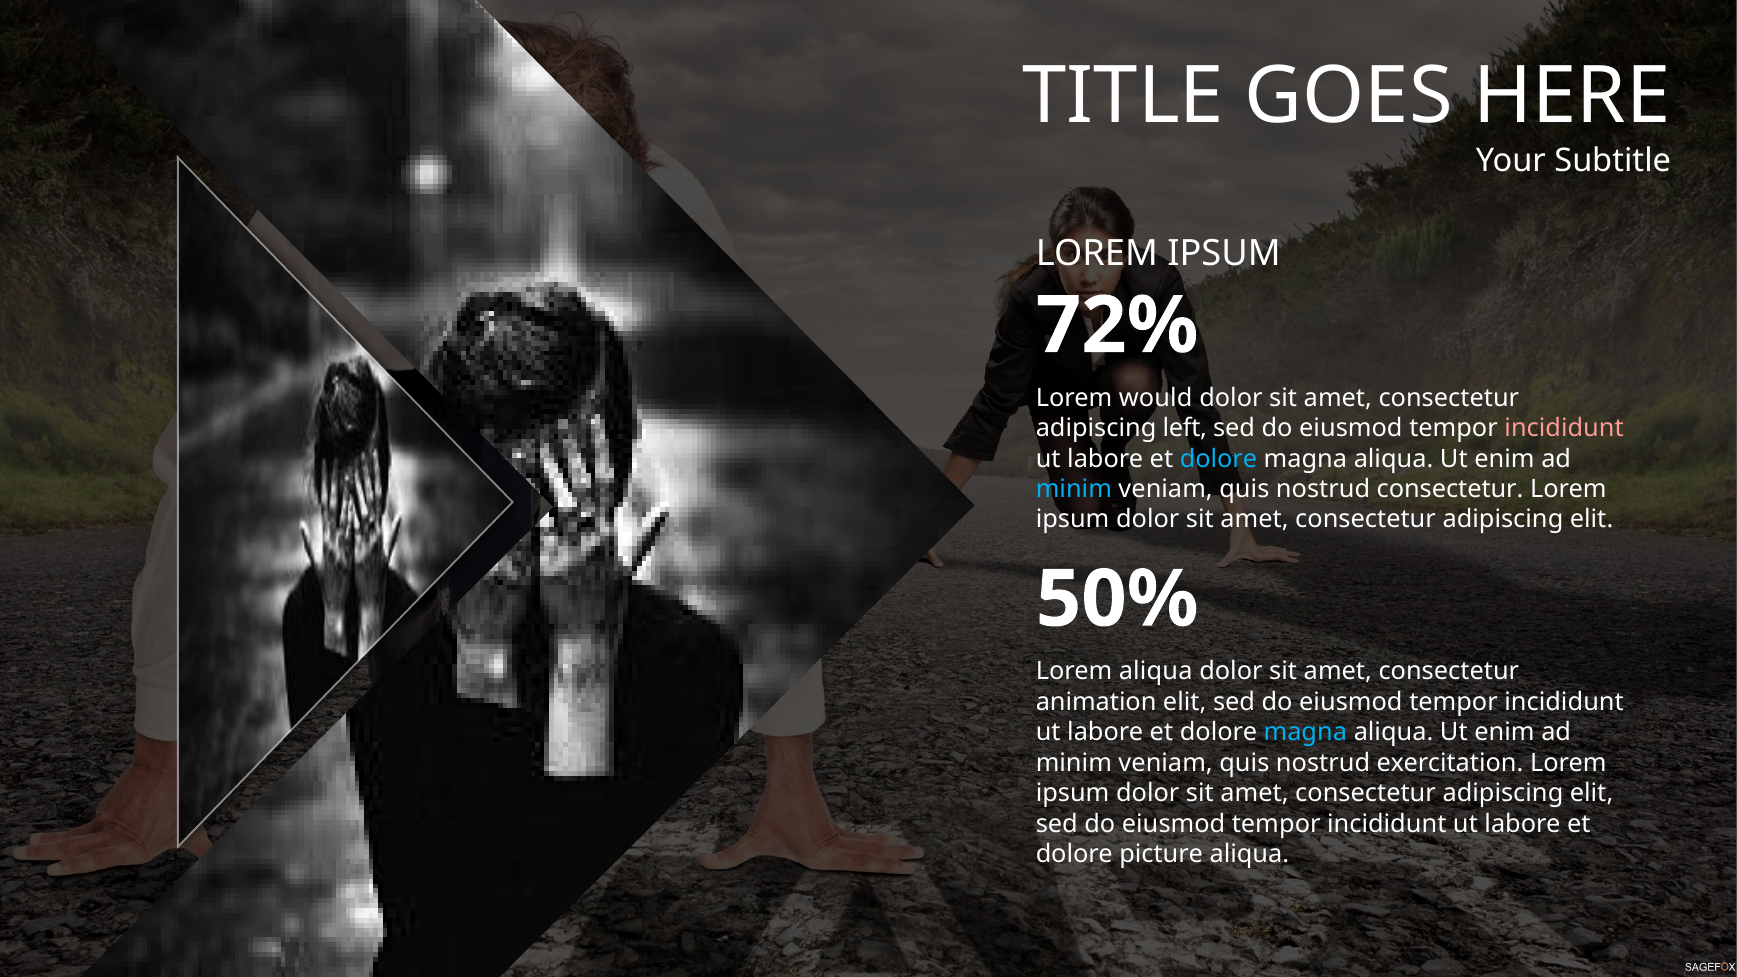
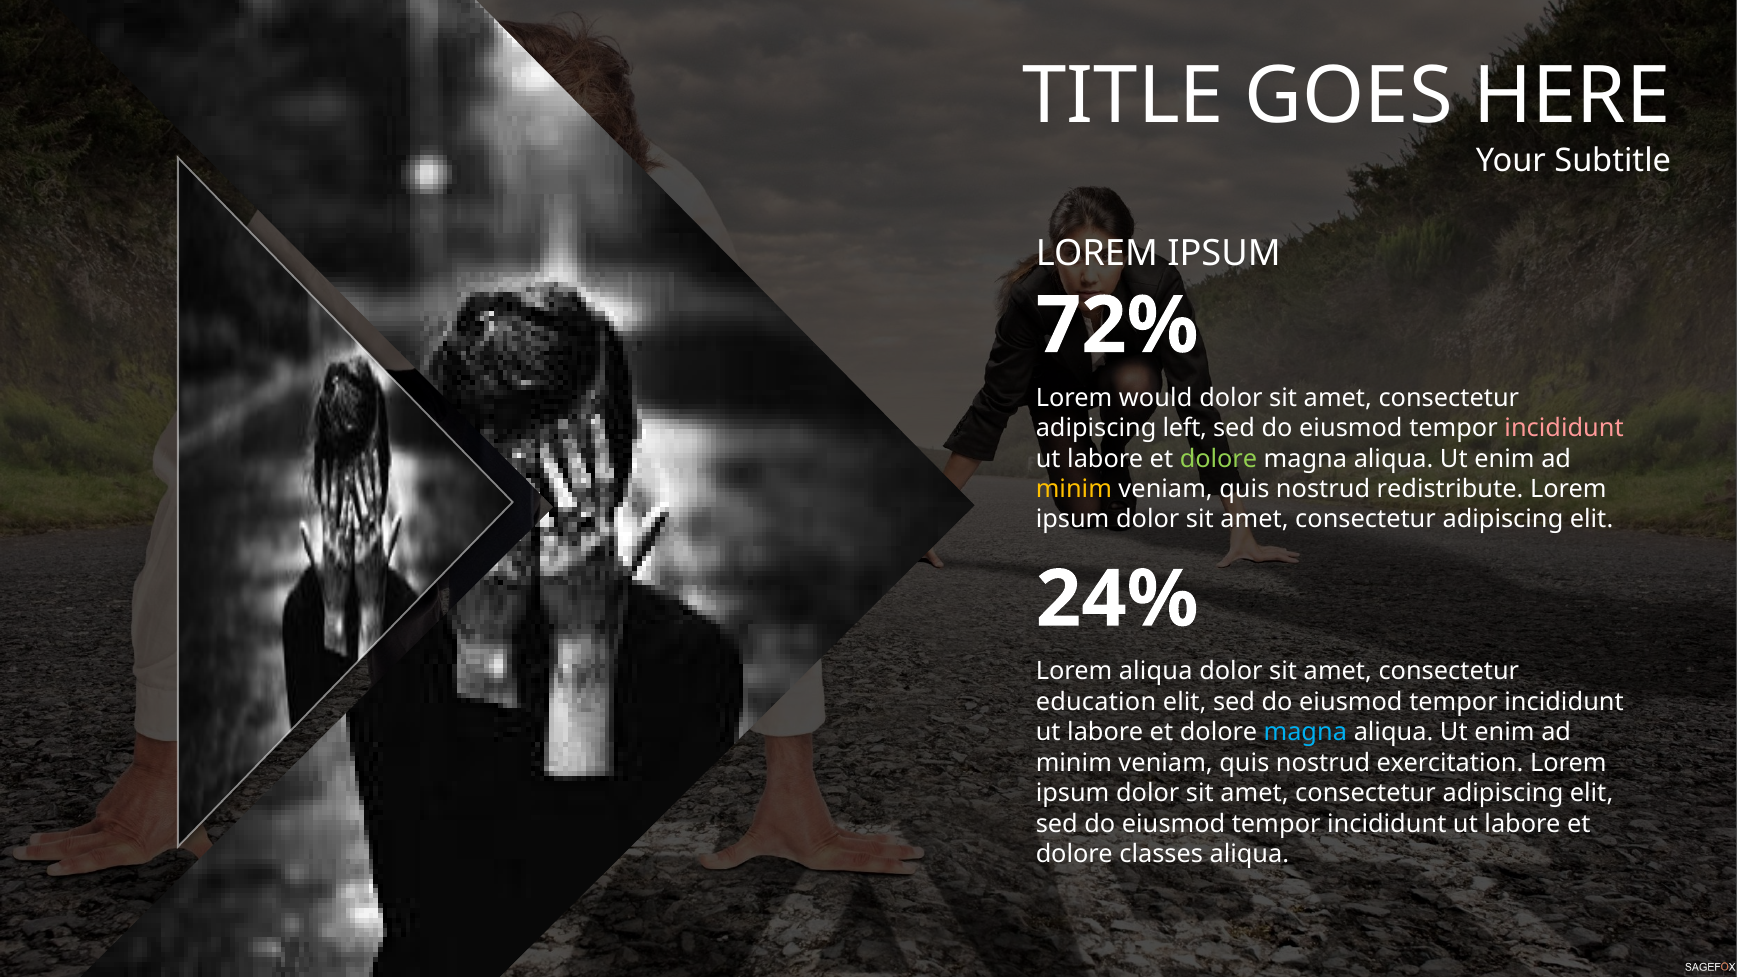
dolore colour: light blue -> light green (1218, 459)
minim colour: light blue -> yellow (1074, 489)
nostrud consectetur: consectetur -> redistribute (1450, 489)
50%: 50% -> 24% (1117, 599)
animation: animation -> education (1096, 702)
picture: picture -> classes (1161, 854)
